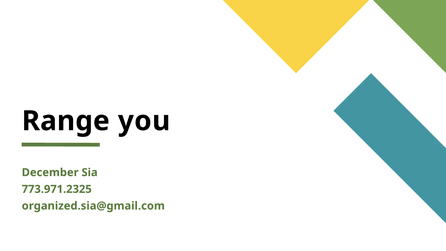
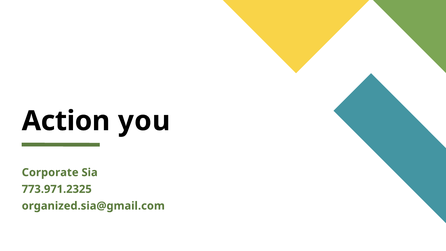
Range: Range -> Action (66, 121)
December: December -> Corporate (50, 172)
